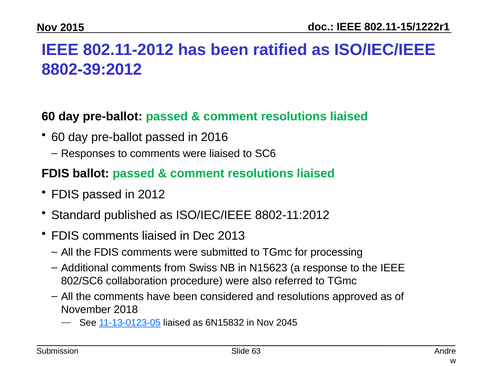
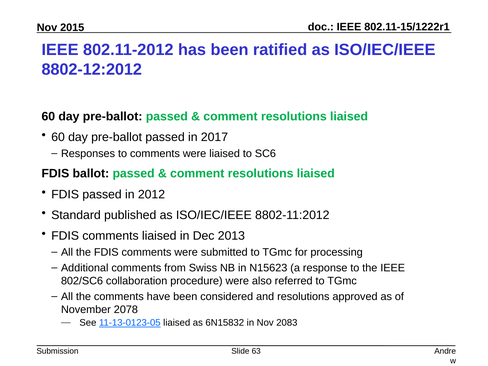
8802-39:2012: 8802-39:2012 -> 8802-12:2012 (92, 69)
2016: 2016 -> 2017 (214, 137)
2018: 2018 -> 2078 (126, 310)
2045: 2045 -> 2083 (287, 323)
